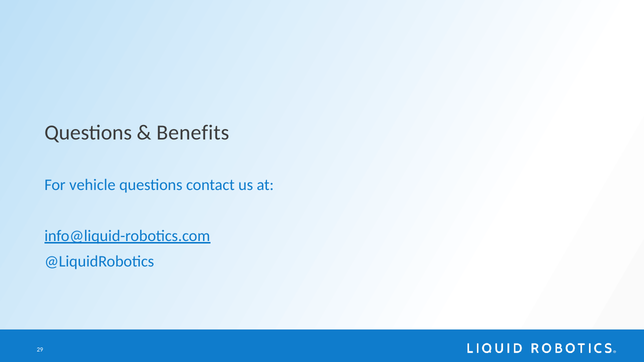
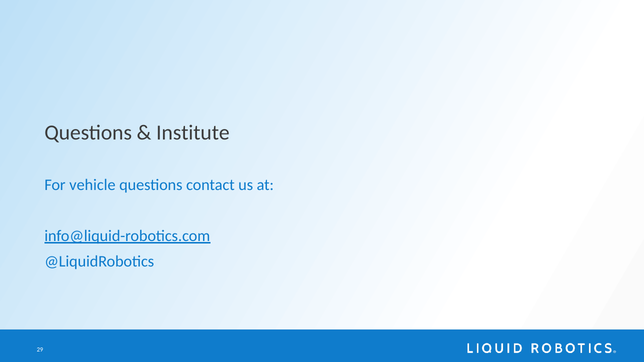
Benefits: Benefits -> Institute (193, 133)
